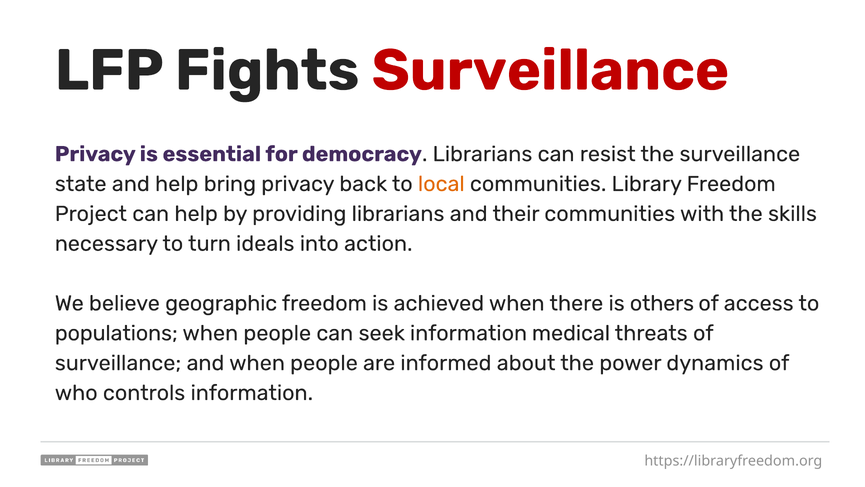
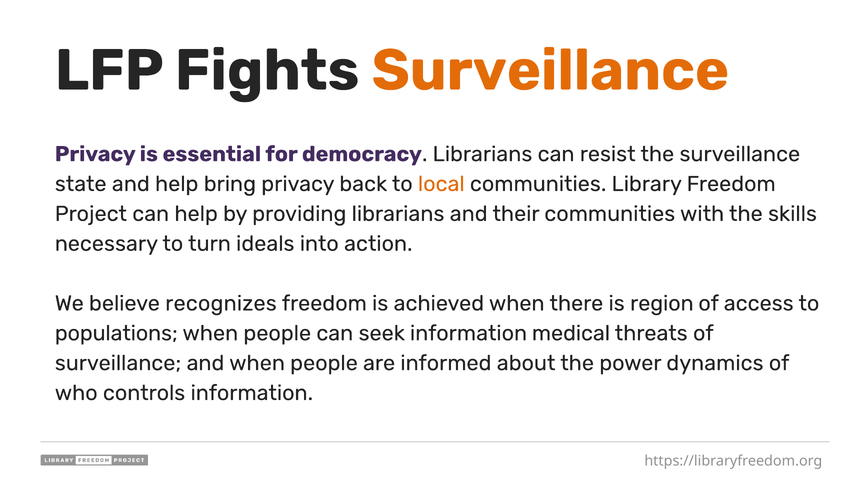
Surveillance colour: red -> orange (550, 70)
geographic: geographic -> recognizes (221, 303)
others: others -> region (662, 303)
